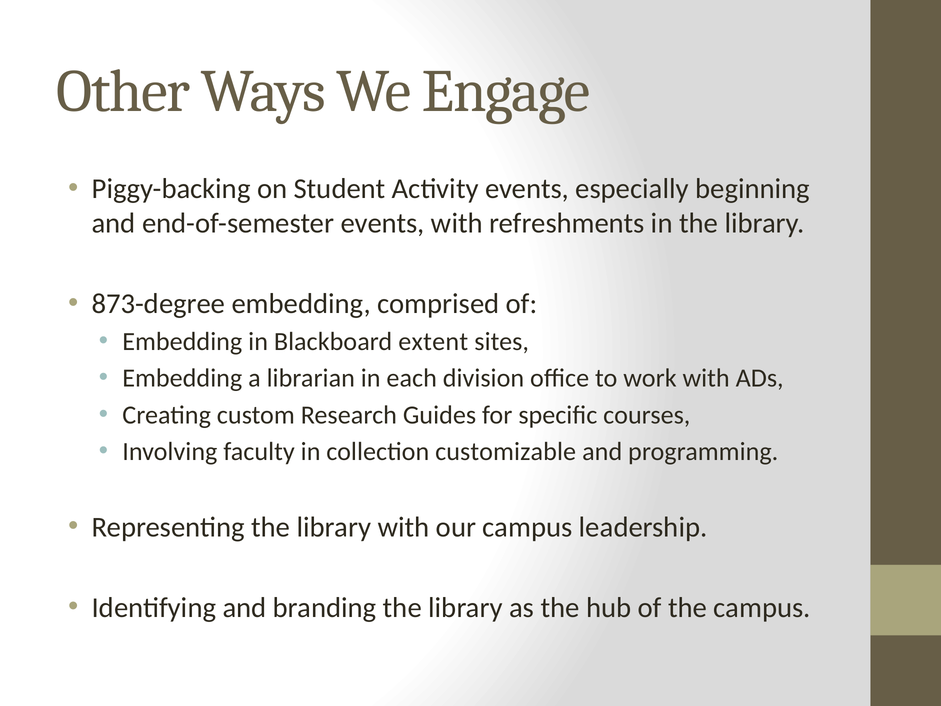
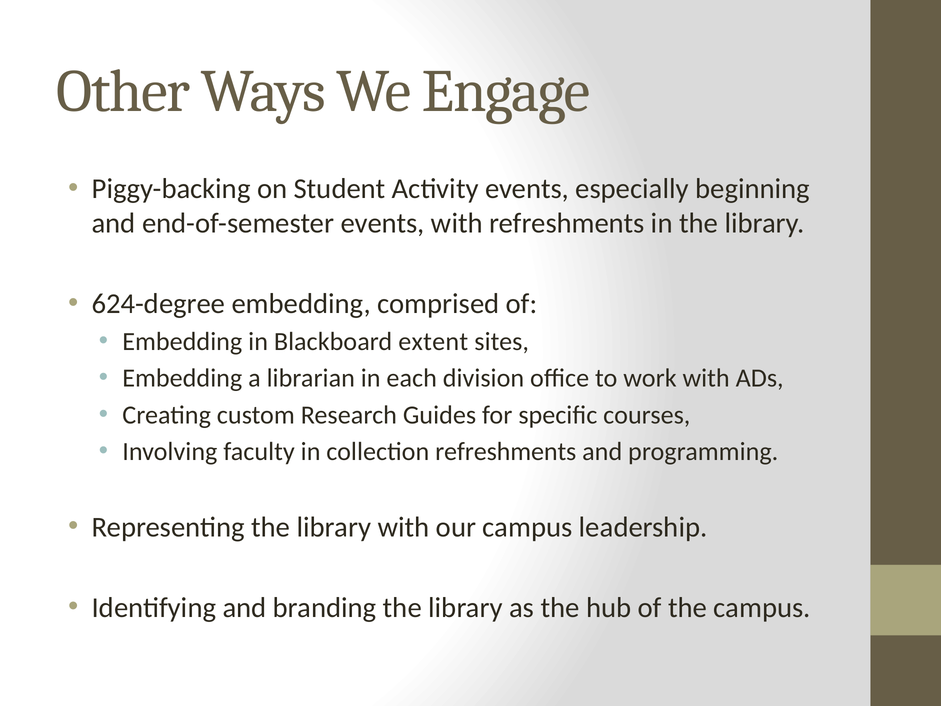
873-degree: 873-degree -> 624-degree (158, 304)
collection customizable: customizable -> refreshments (506, 451)
